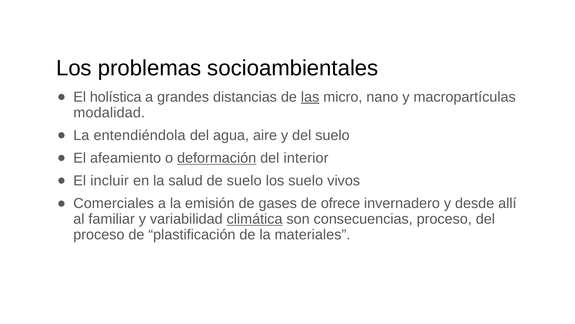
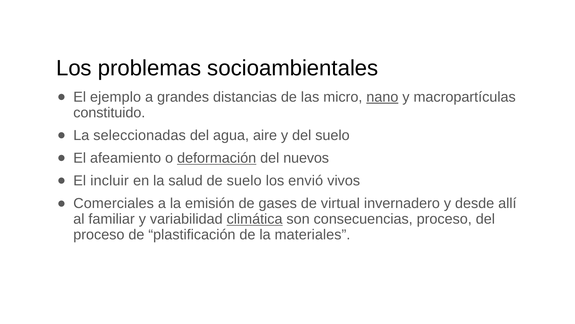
holística: holística -> ejemplo (116, 97)
las underline: present -> none (310, 97)
nano underline: none -> present (382, 97)
modalidad: modalidad -> constituido (109, 112)
entendiéndola: entendiéndola -> seleccionadas (140, 135)
interior: interior -> nuevos (306, 158)
los suelo: suelo -> envió (306, 181)
ofrece: ofrece -> virtual (340, 203)
